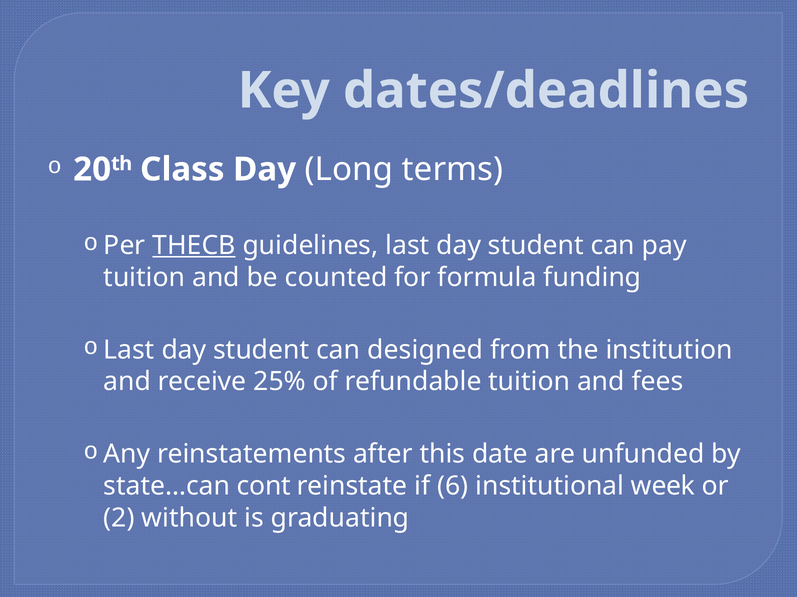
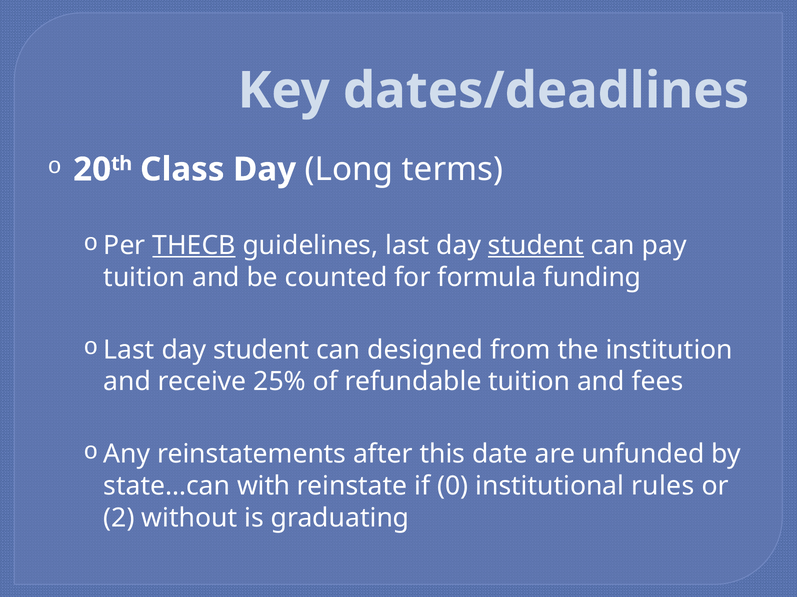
student underline: none -> present (536, 246)
cont: cont -> with (264, 487)
6: 6 -> 0 (453, 487)
week: week -> rules (663, 487)
